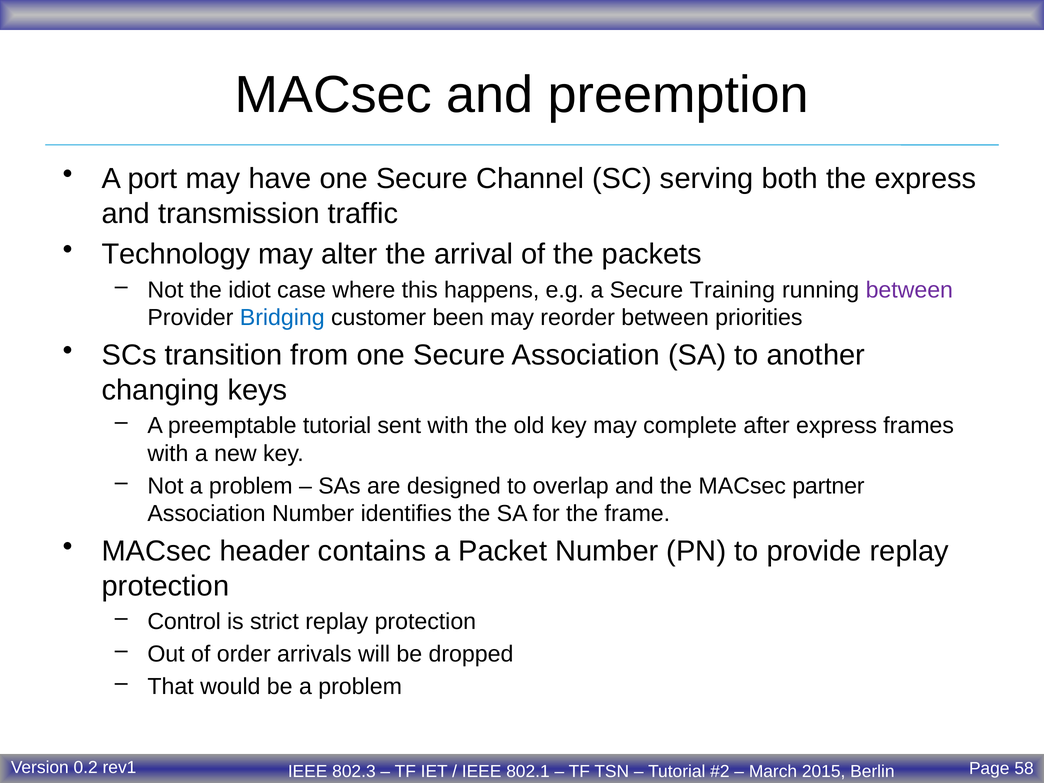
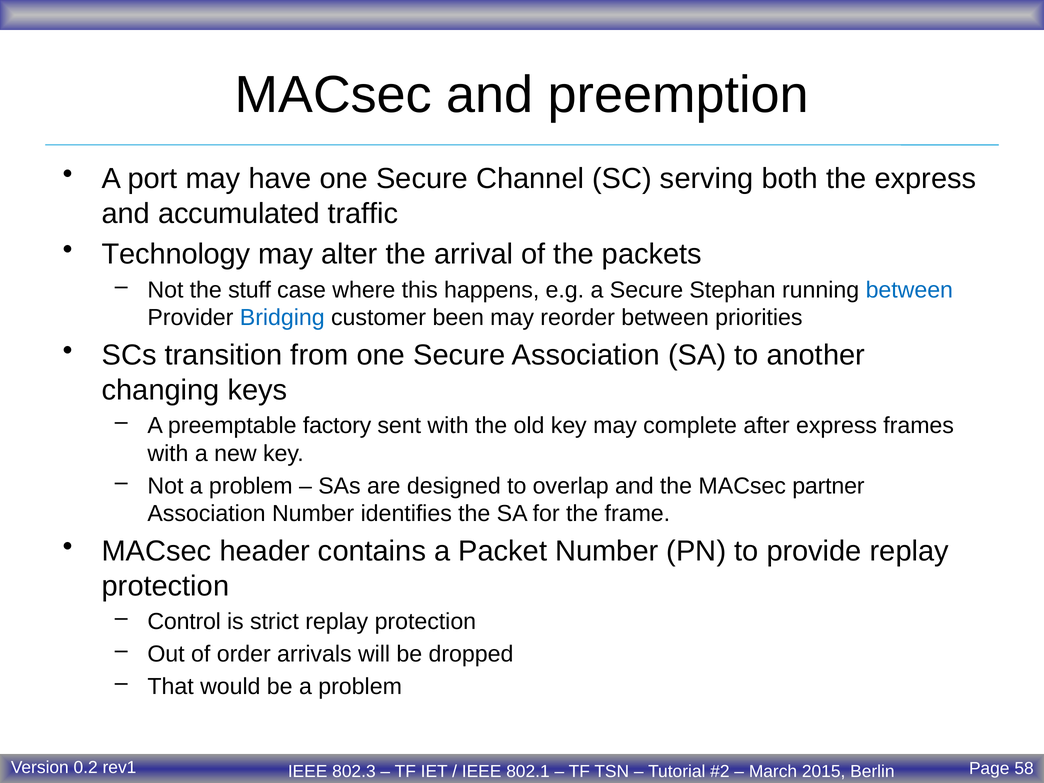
transmission: transmission -> accumulated (239, 214)
idiot: idiot -> stuff (250, 290)
Training: Training -> Stephan (733, 290)
between colour: purple -> blue (909, 290)
preemptable tutorial: tutorial -> factory (337, 426)
